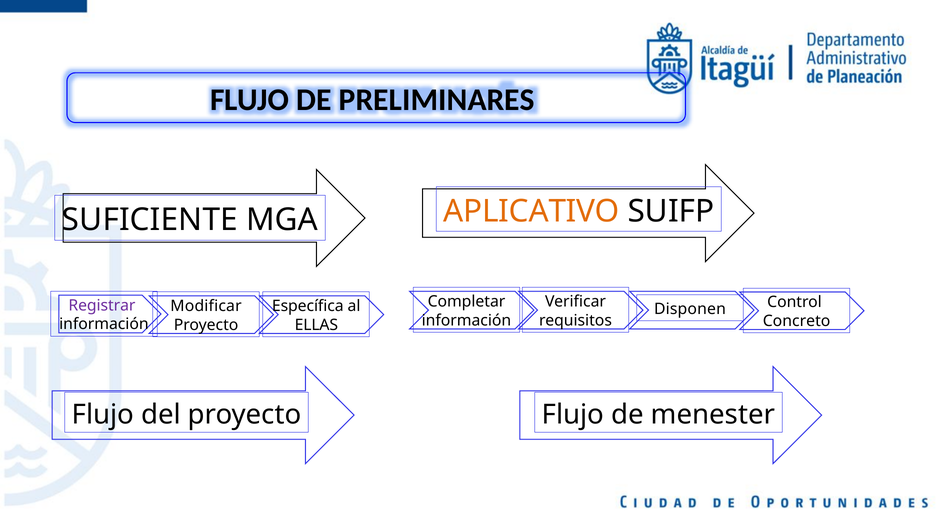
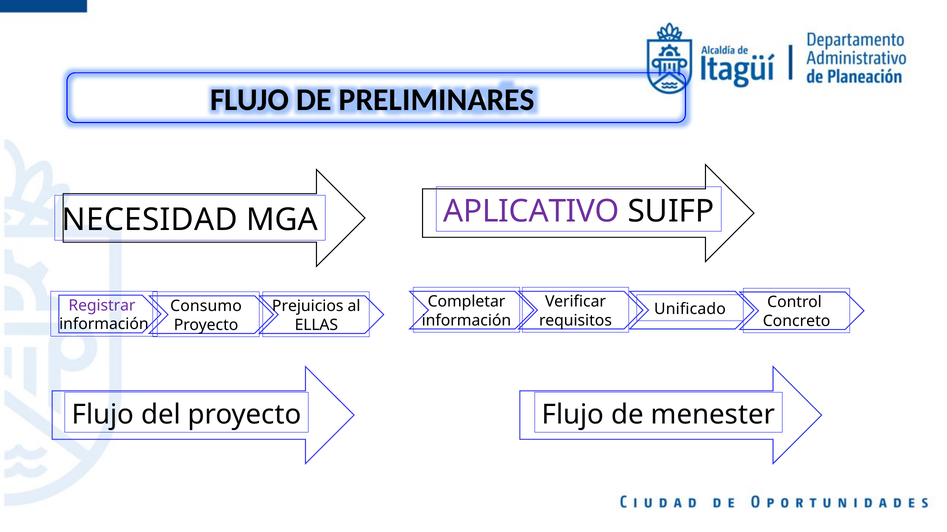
SUFICIENTE: SUFICIENTE -> NECESIDAD (150, 220)
APLICATIVO colour: orange -> purple (532, 211)
Modificar: Modificar -> Consumo (206, 306)
Específica: Específica -> Prejuicios (308, 306)
Disponen: Disponen -> Unificado (690, 309)
